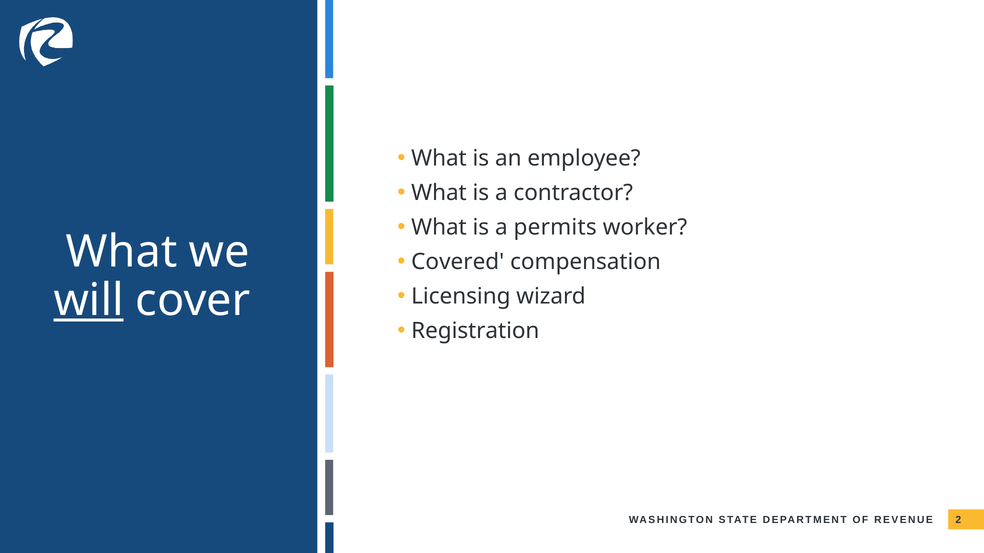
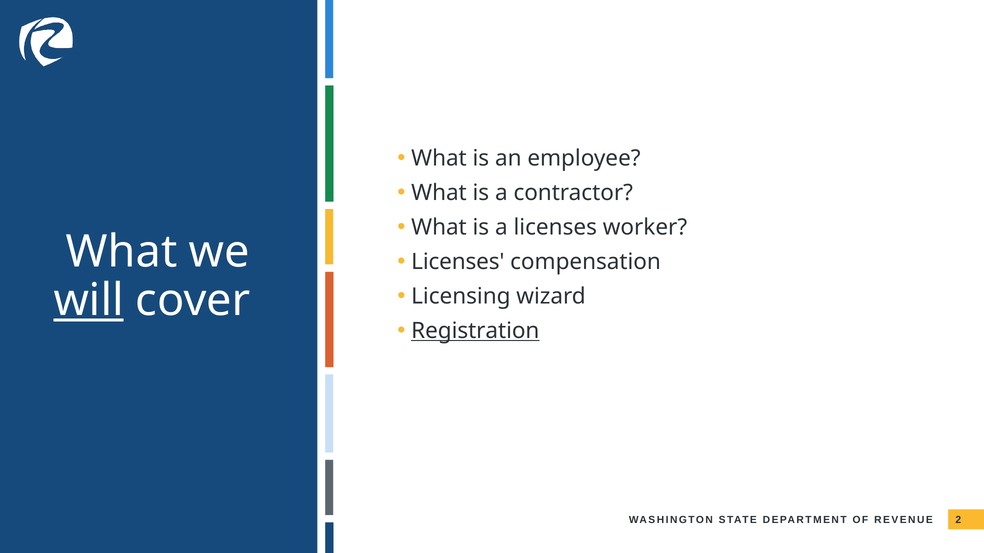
a permits: permits -> licenses (555, 227)
Covered: Covered -> Licenses (458, 262)
Registration underline: none -> present (475, 331)
